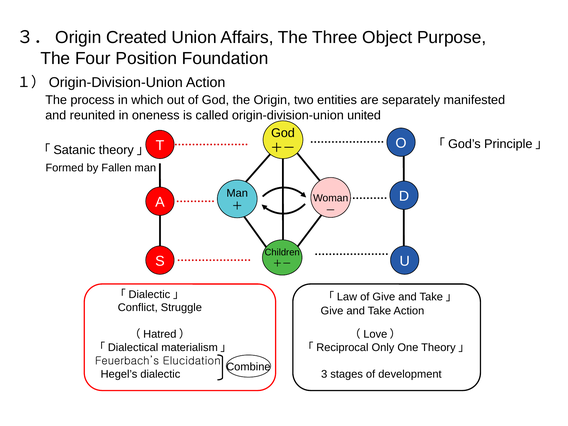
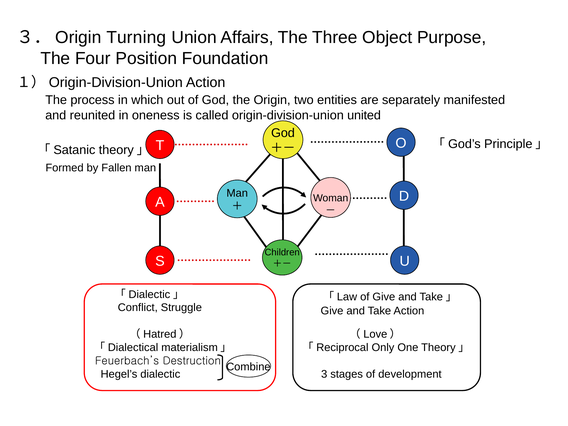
Created: Created -> Turning (136, 38)
Elucidation: Elucidation -> Destruction (192, 361)
